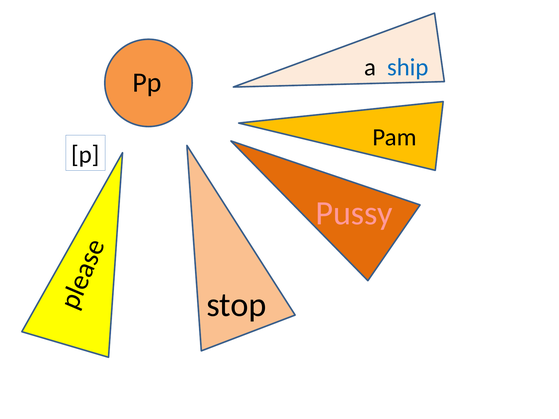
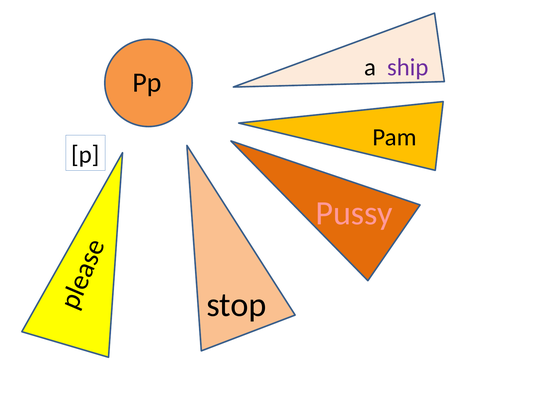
ship colour: blue -> purple (408, 67)
